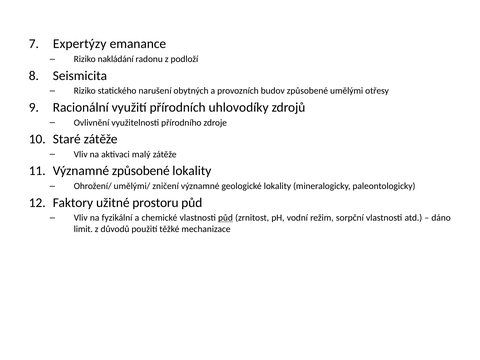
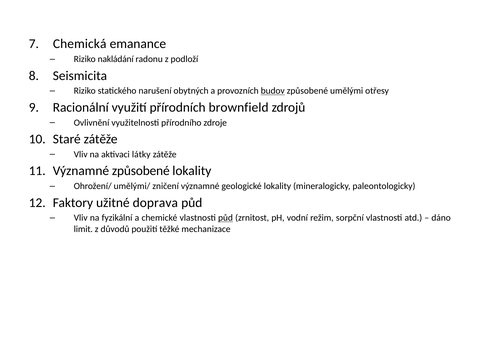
Expertýzy: Expertýzy -> Chemická (80, 44)
budov underline: none -> present (273, 91)
uhlovodíky: uhlovodíky -> brownfield (239, 107)
malý: malý -> látky (141, 154)
prostoru: prostoru -> doprava (155, 203)
